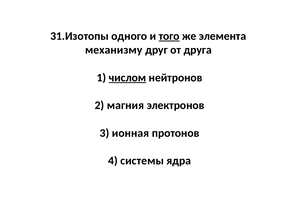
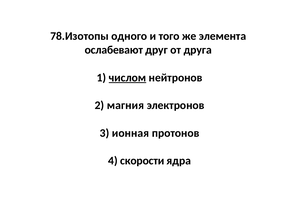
31.Изотопы: 31.Изотопы -> 78.Изотопы (80, 36)
того underline: present -> none (169, 36)
механизму: механизму -> ослабевают (114, 50)
системы: системы -> скорости (142, 161)
